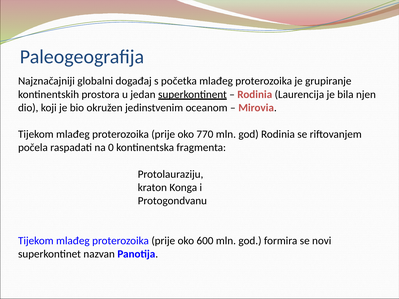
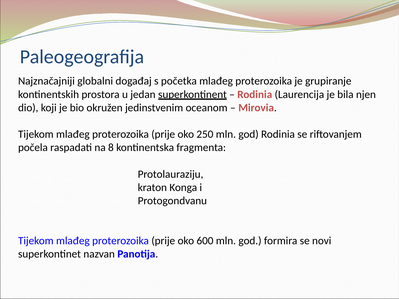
770: 770 -> 250 (205, 134)
0: 0 -> 8 (111, 148)
